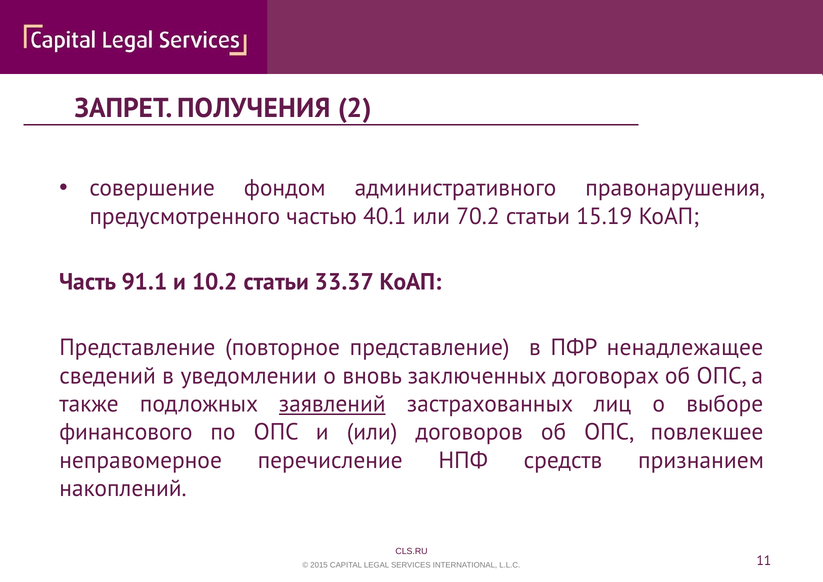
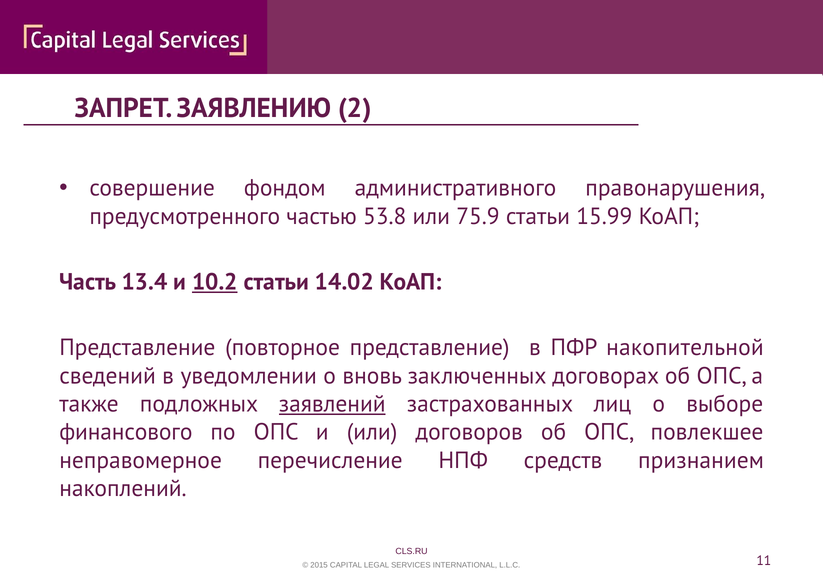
ПОЛУЧЕНИЯ: ПОЛУЧЕНИЯ -> ЗАЯВЛЕНИЮ (254, 108)
40.1: 40.1 -> 53.8 (385, 216)
70.2: 70.2 -> 75.9 (478, 216)
15.19: 15.19 -> 15.99 (604, 216)
91.1: 91.1 -> 13.4 (145, 282)
10.2 underline: none -> present (215, 282)
33.37: 33.37 -> 14.02 (344, 282)
ненадлежащее: ненадлежащее -> накопительной (685, 348)
